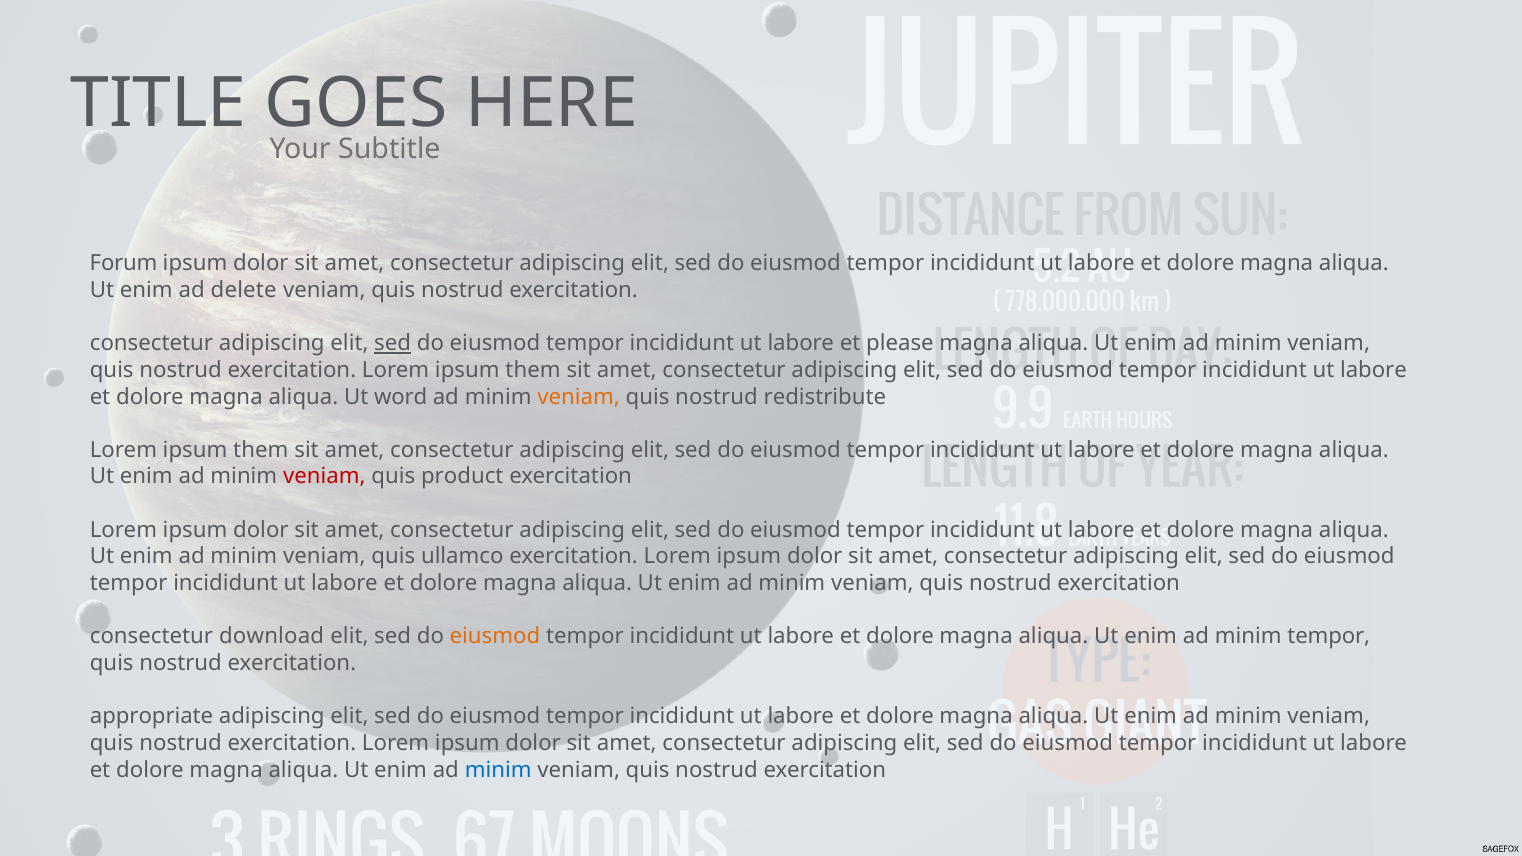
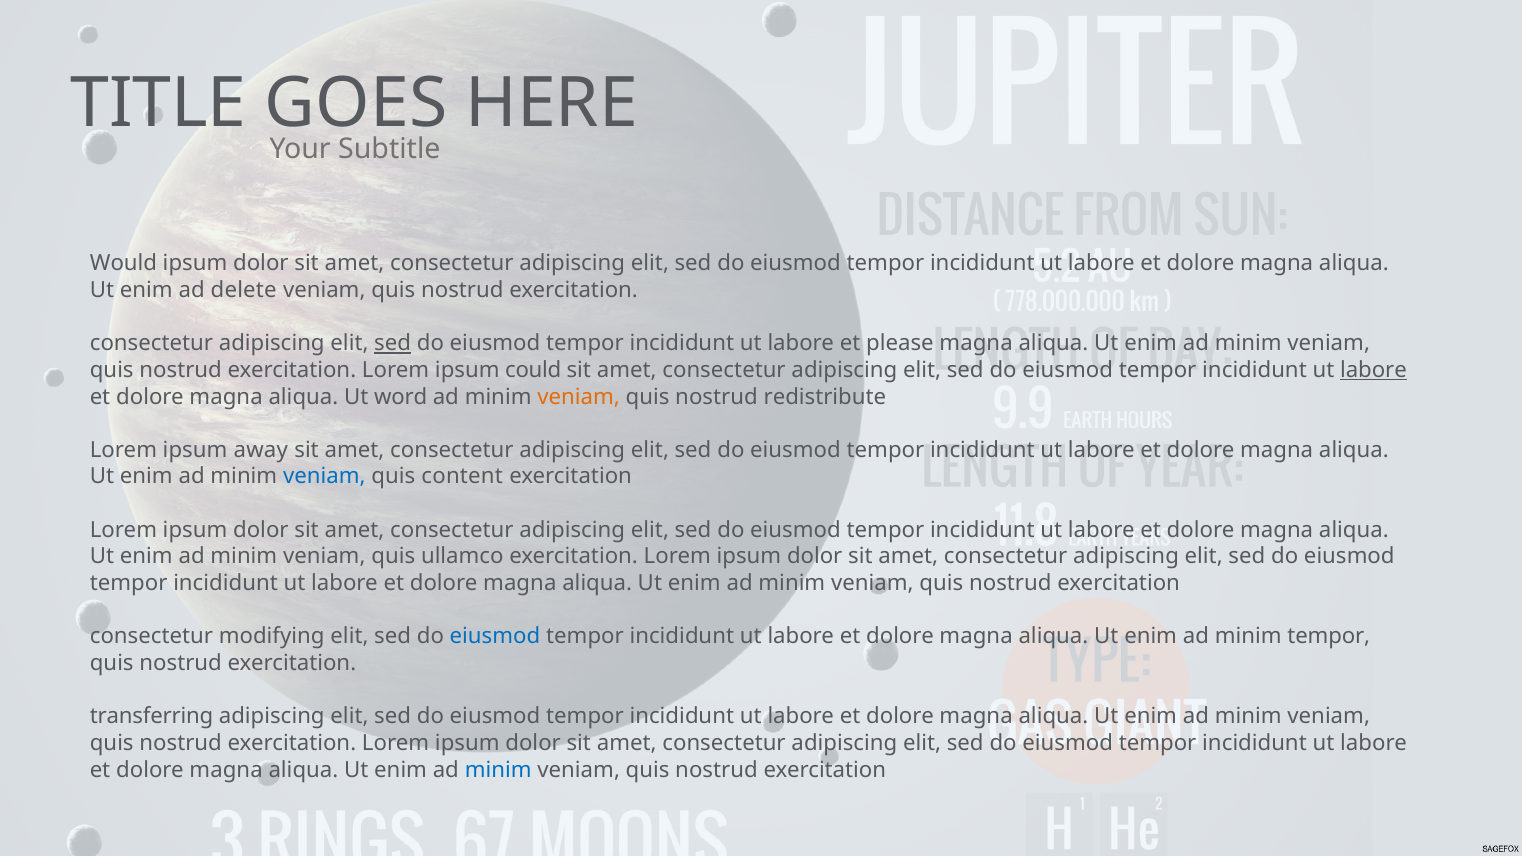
Forum: Forum -> Would (123, 264)
exercitation Lorem ipsum them: them -> could (533, 370)
labore underline: none -> present (1373, 370)
them: them -> away (261, 450)
veniam colour: red -> blue (324, 477)
product: product -> content (462, 477)
download: download -> modifying (272, 637)
eiusmod colour: orange -> blue (495, 637)
appropriate: appropriate -> transferring (152, 717)
